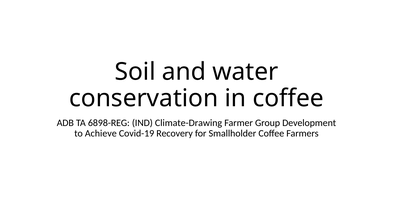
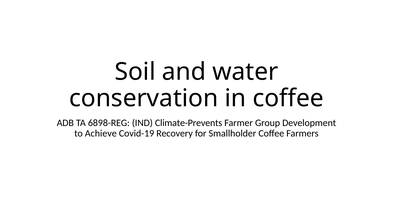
Climate-Drawing: Climate-Drawing -> Climate-Prevents (189, 123)
